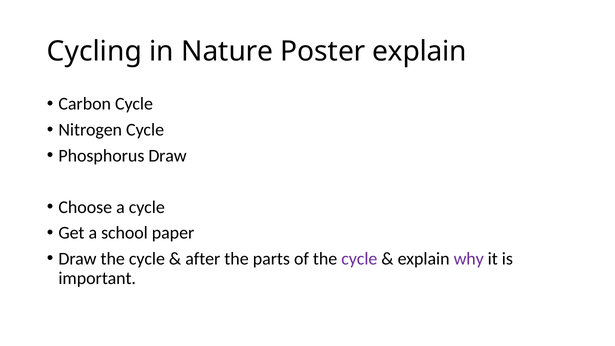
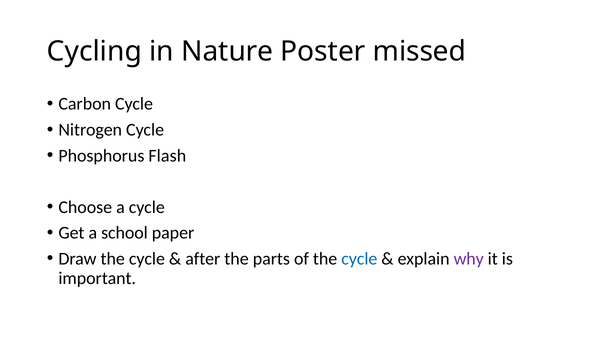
Poster explain: explain -> missed (419, 52)
Phosphorus Draw: Draw -> Flash (167, 156)
cycle colour: purple -> blue (359, 259)
